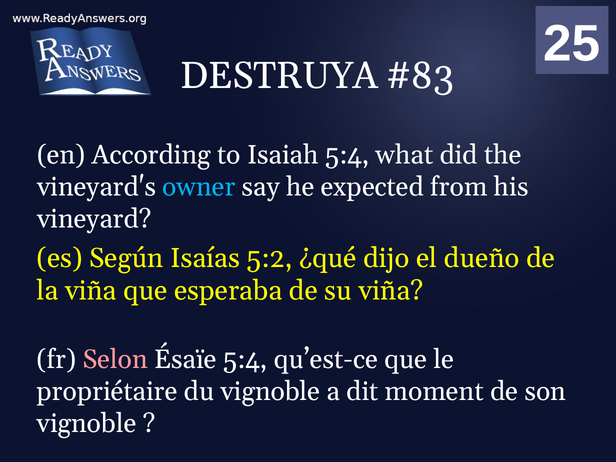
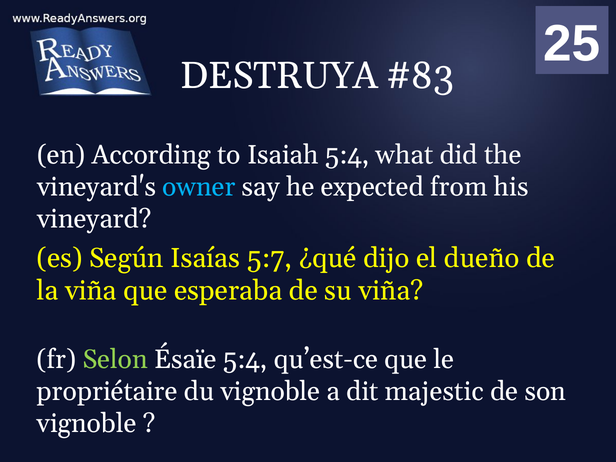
5:2: 5:2 -> 5:7 (269, 258)
Selon colour: pink -> light green (115, 360)
moment: moment -> majestic (434, 391)
